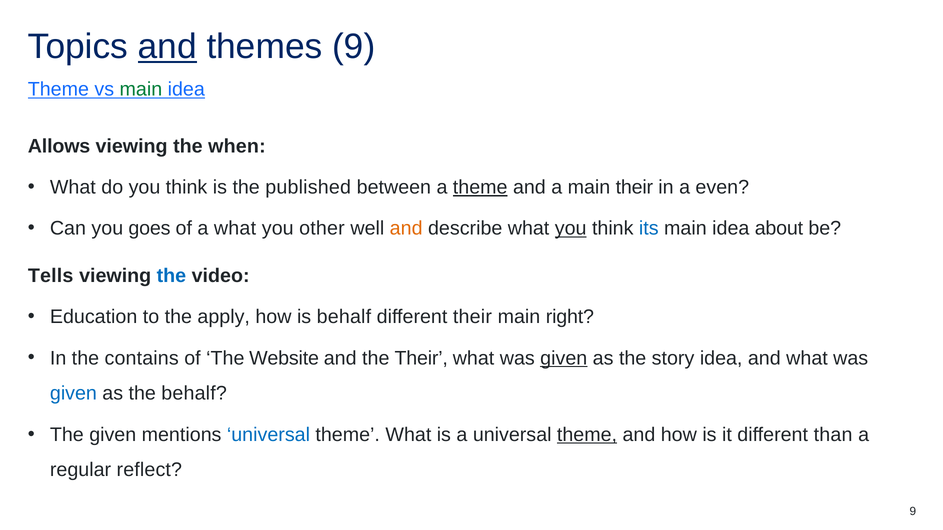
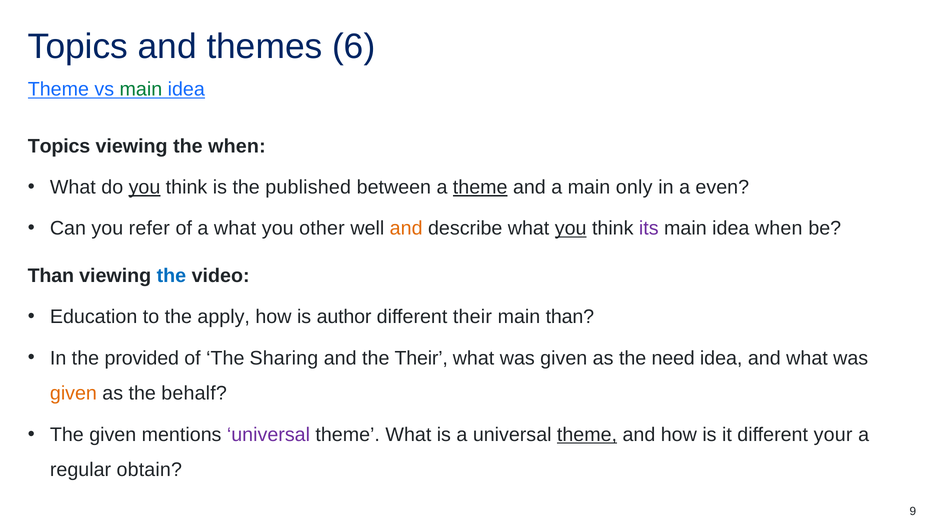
and underline: present -> none (167, 47)
themes 9: 9 -> 6 (354, 47)
Allows: Allows -> Topics (59, 146)
you underline: none -> present (144, 187)
main their: their -> only (634, 187)
goes: goes -> refer (149, 229)
its colour: blue -> purple (649, 229)
idea about: about -> when (779, 229)
Tells: Tells -> Than (51, 276)
is behalf: behalf -> author (344, 317)
main right: right -> than (570, 317)
contains: contains -> provided (142, 358)
Website: Website -> Sharing (284, 358)
given underline: present -> none (564, 358)
story: story -> need (673, 358)
given colour: blue -> orange (73, 394)
universal colour: blue -> purple (268, 435)
than: than -> your (833, 435)
reflect: reflect -> obtain (149, 470)
